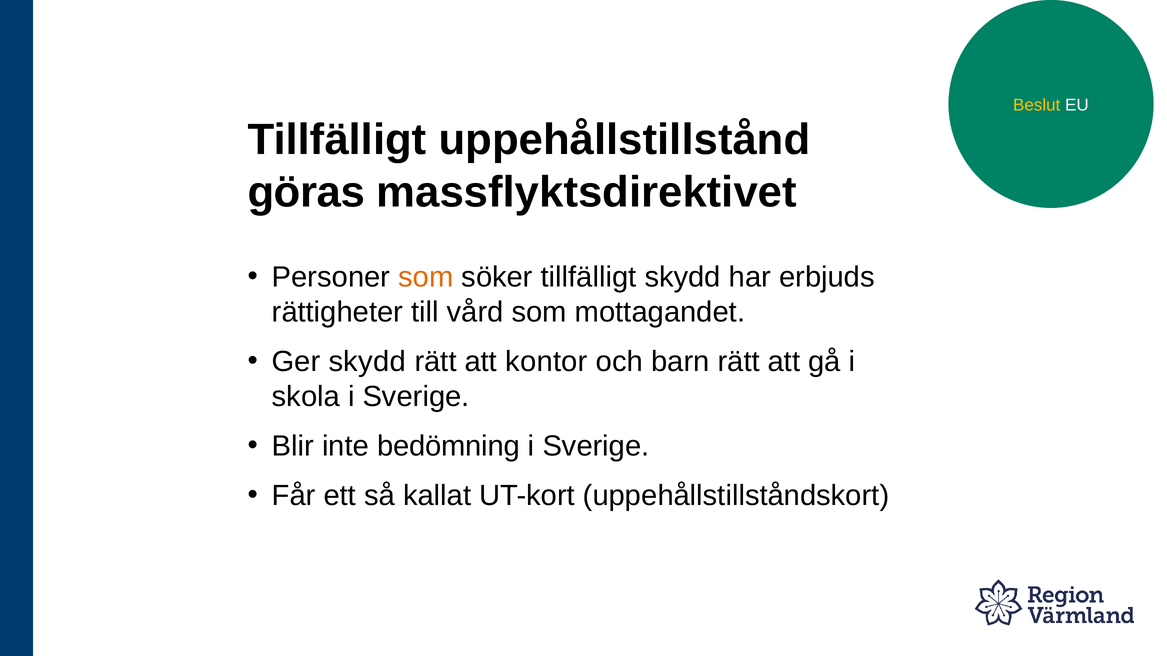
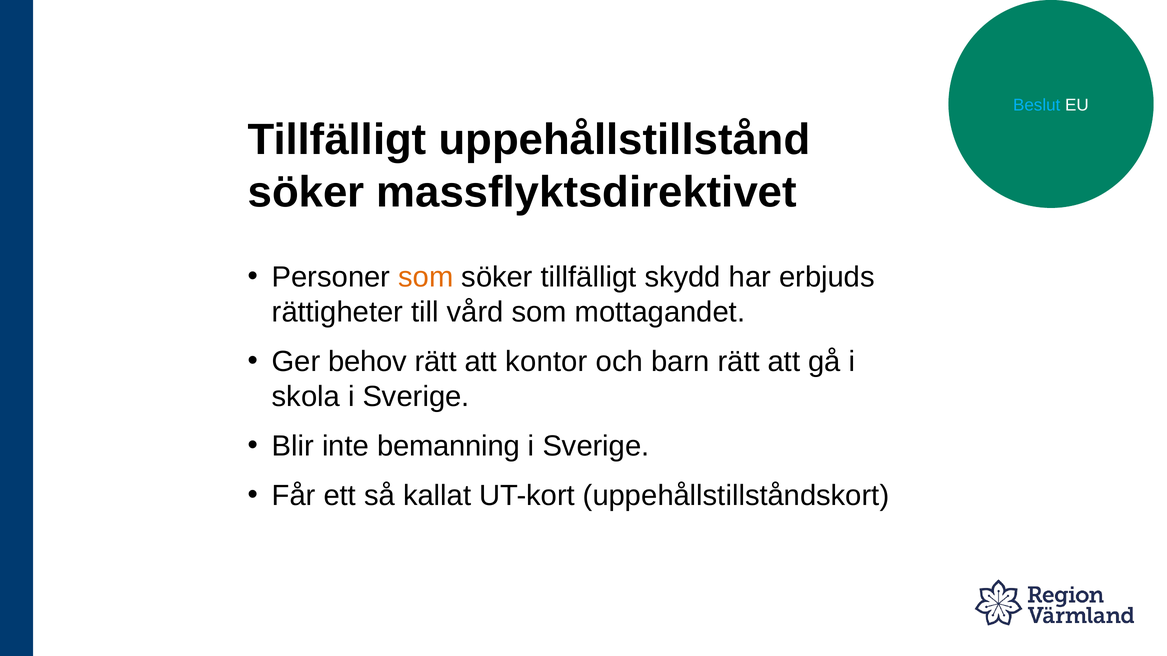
Beslut colour: yellow -> light blue (1037, 105)
göras: göras -> söker (306, 192)
Ger skydd: skydd -> behov (368, 362)
bedömning: bedömning -> bemanning (449, 446)
